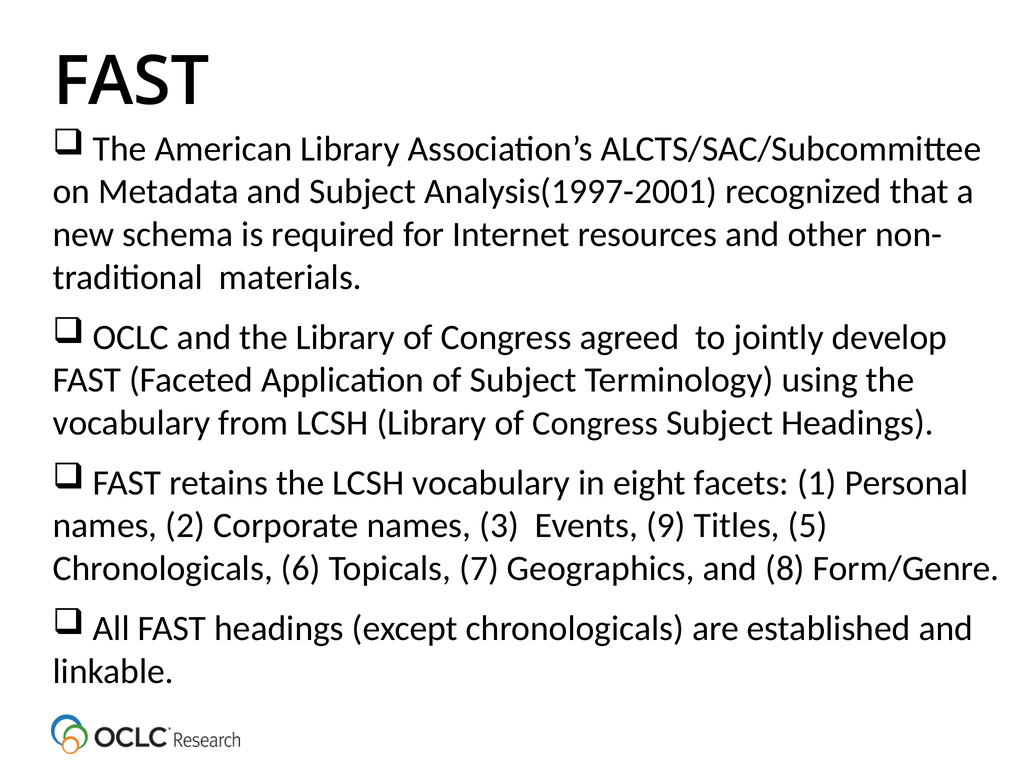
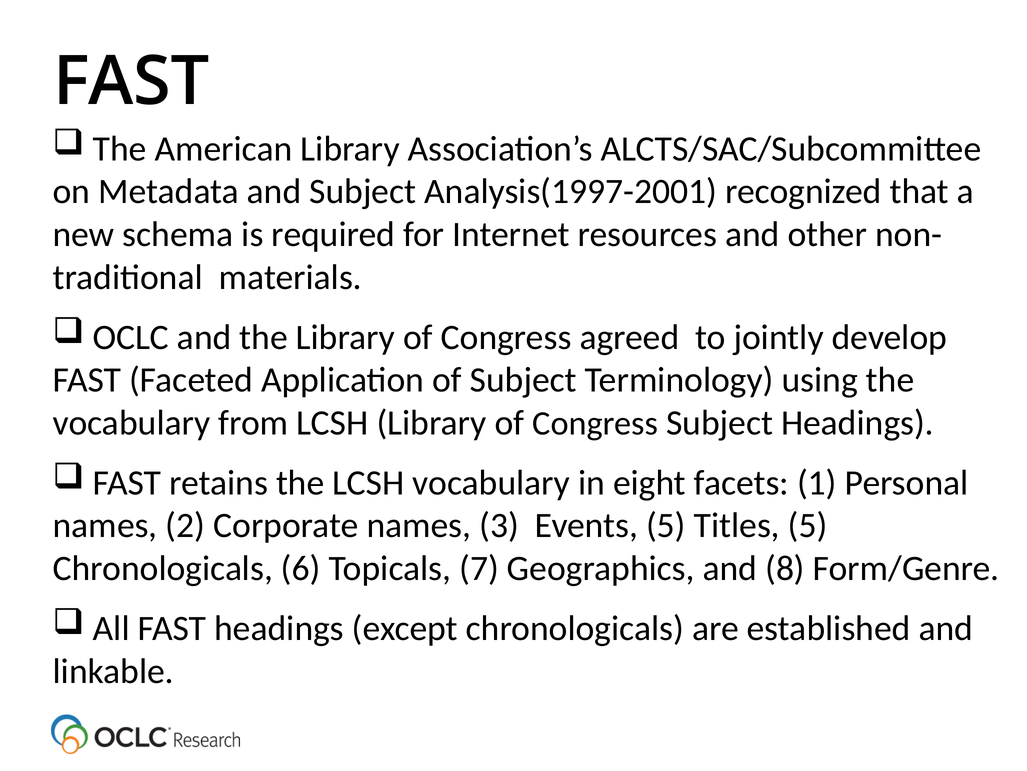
Events 9: 9 -> 5 (666, 525)
